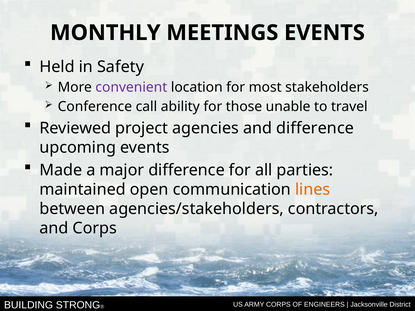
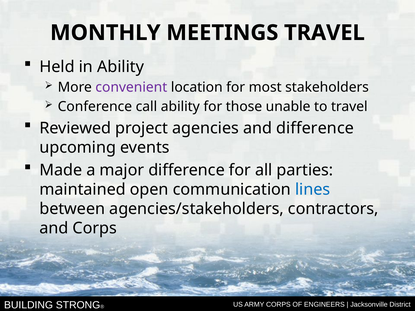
MEETINGS EVENTS: EVENTS -> TRAVEL (324, 33)
in Safety: Safety -> Ability (121, 67)
lines colour: orange -> blue (313, 190)
